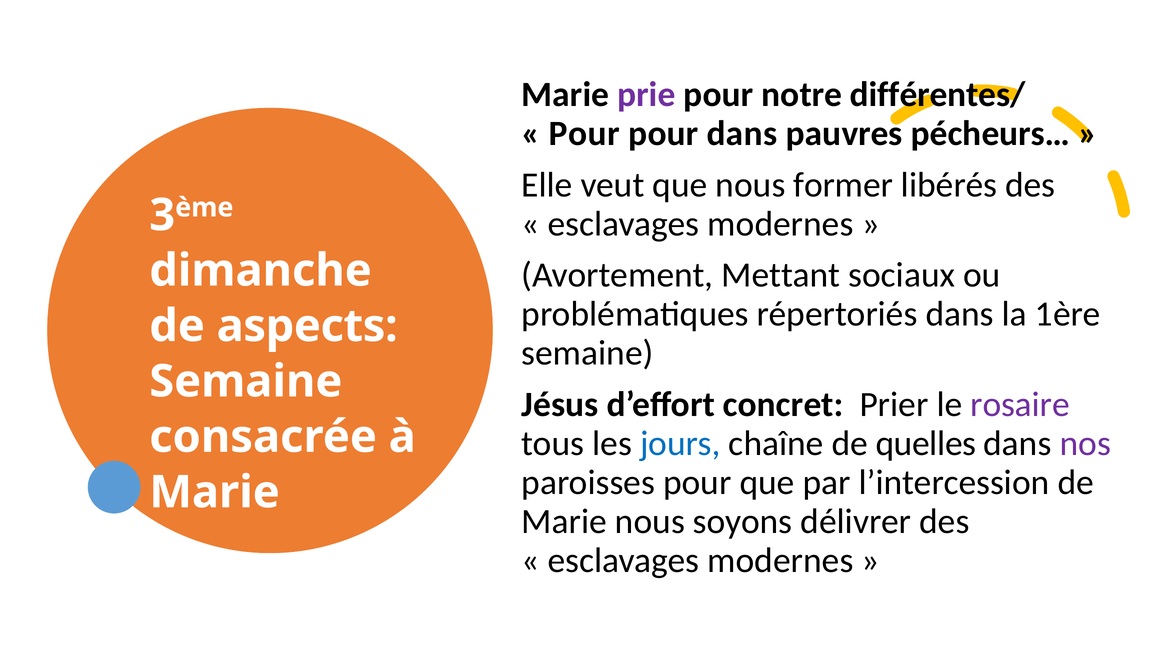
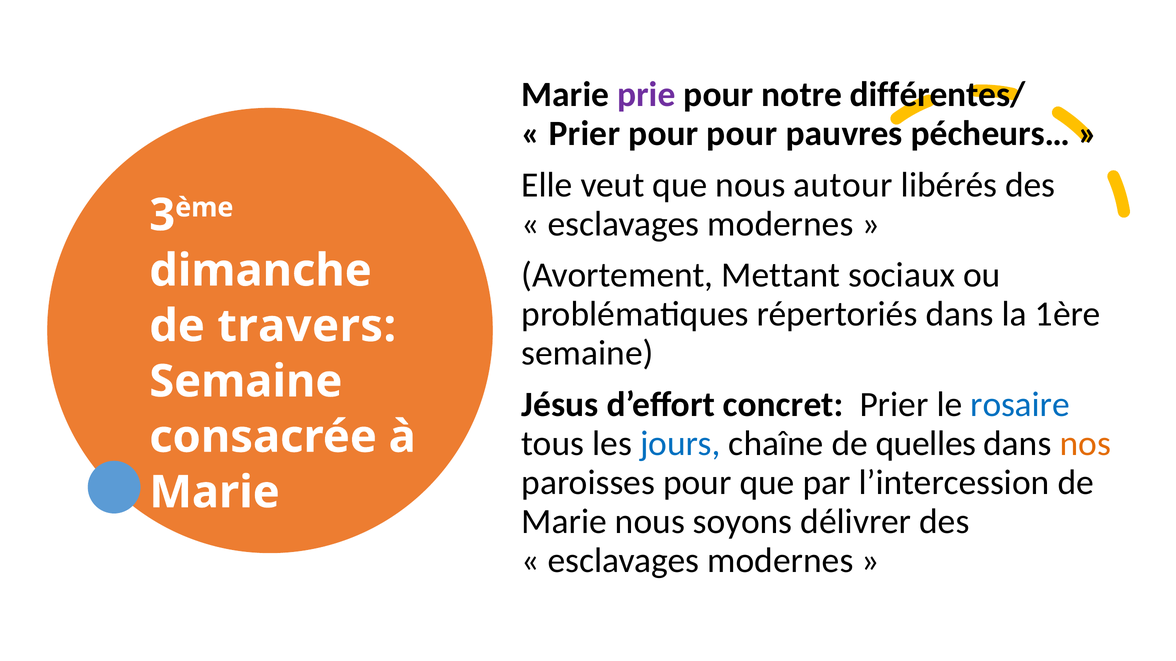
Pour: Pour -> Prier (584, 134)
pour dans: dans -> pour (742, 134)
former: former -> autour (843, 185)
aspects: aspects -> travers (307, 326)
rosaire colour: purple -> blue (1020, 405)
nos colour: purple -> orange (1085, 444)
